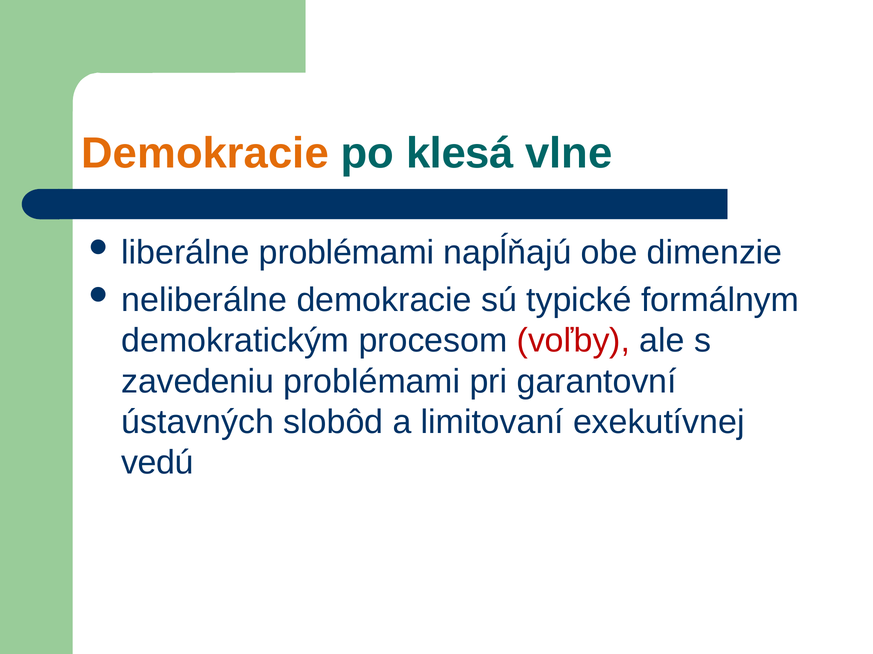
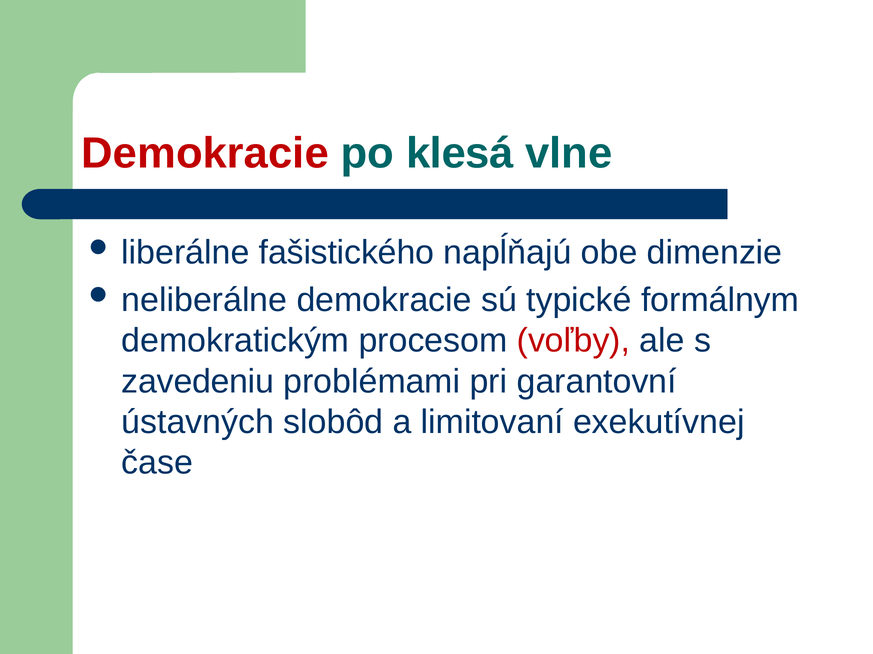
Demokracie colour: orange -> red (205, 154)
liberálne problémami: problémami -> fašistického (347, 253)
vedú: vedú -> čase (157, 463)
